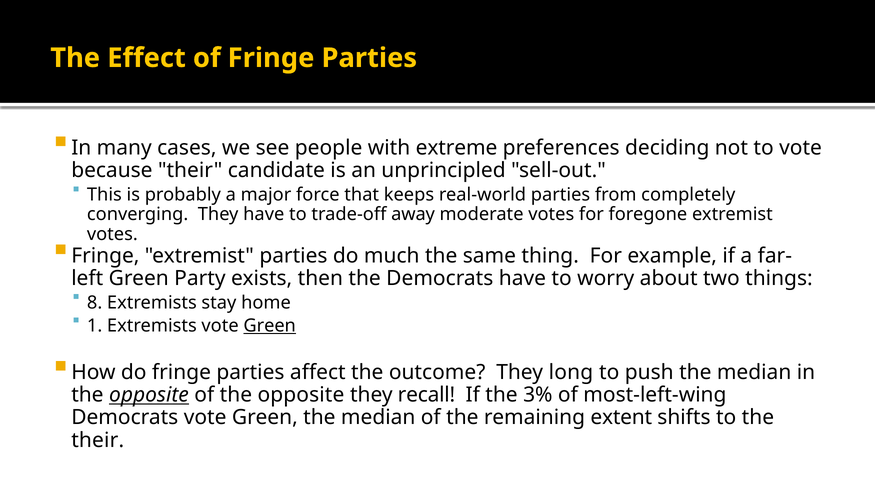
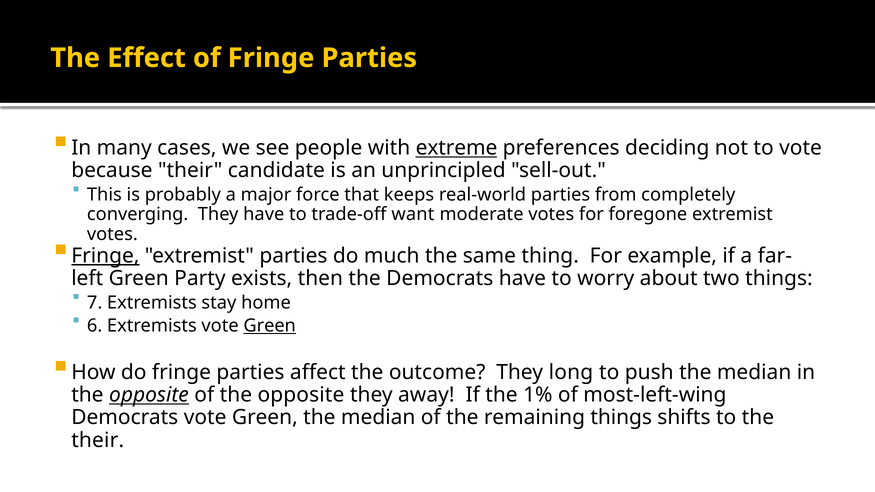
extreme underline: none -> present (457, 148)
away: away -> want (413, 215)
Fringe underline: none -> present (105, 256)
8: 8 -> 7 (95, 303)
1: 1 -> 6 (95, 326)
recall: recall -> away (426, 395)
3%: 3% -> 1% (538, 395)
remaining extent: extent -> things (621, 418)
